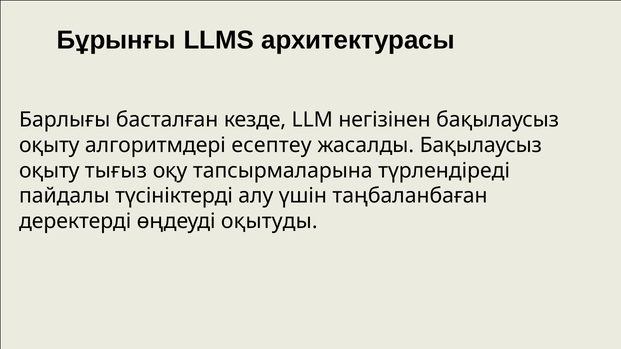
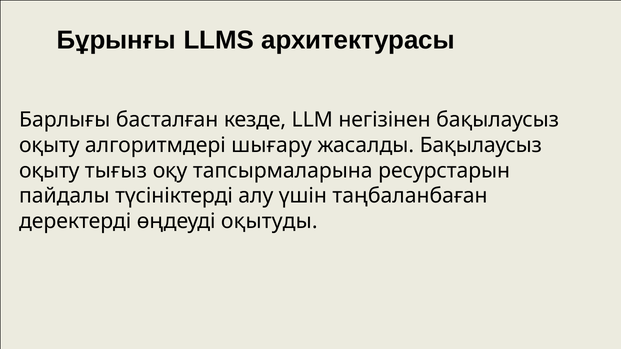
есептеу: есептеу -> шығару (272, 145)
түрлендіреді: түрлендіреді -> ресурстарын (444, 171)
